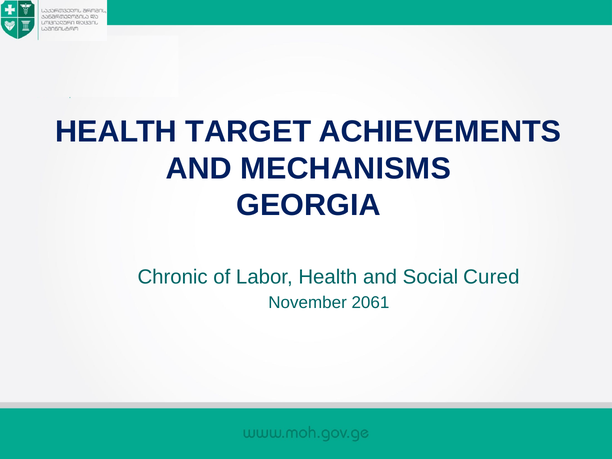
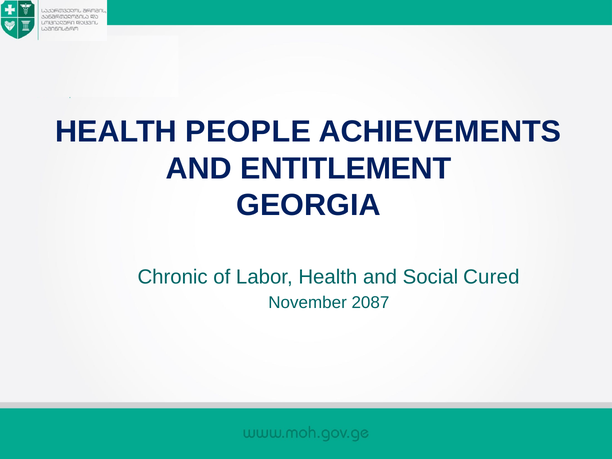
TARGET: TARGET -> PEOPLE (248, 132)
MECHANISMS: MECHANISMS -> ENTITLEMENT (346, 169)
2061: 2061 -> 2087 (370, 302)
